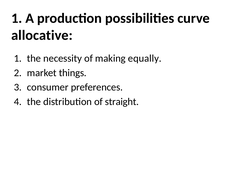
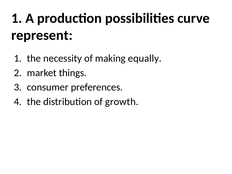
allocative: allocative -> represent (42, 35)
straight: straight -> growth (122, 102)
